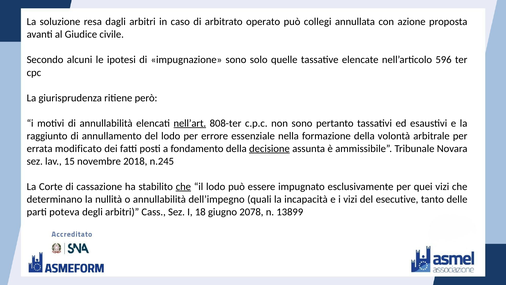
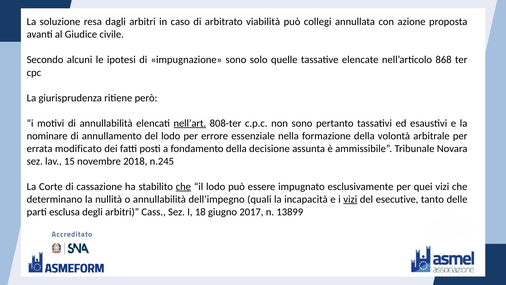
operato: operato -> viabilità (263, 22)
596: 596 -> 868 (444, 60)
raggiunto: raggiunto -> nominare (47, 136)
decisione underline: present -> none (269, 148)
vizi underline: none -> present (350, 199)
poteva: poteva -> esclusa (65, 212)
2078: 2078 -> 2017 (251, 212)
